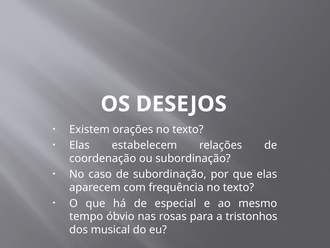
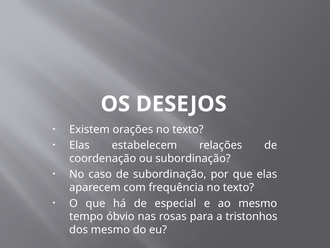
dos musical: musical -> mesmo (110, 229)
